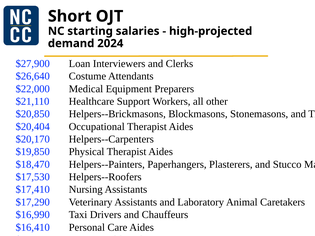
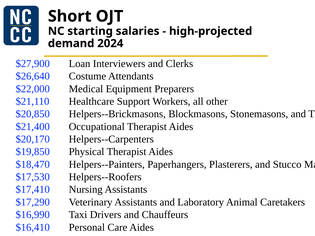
$20,404: $20,404 -> $21,400 (33, 127)
